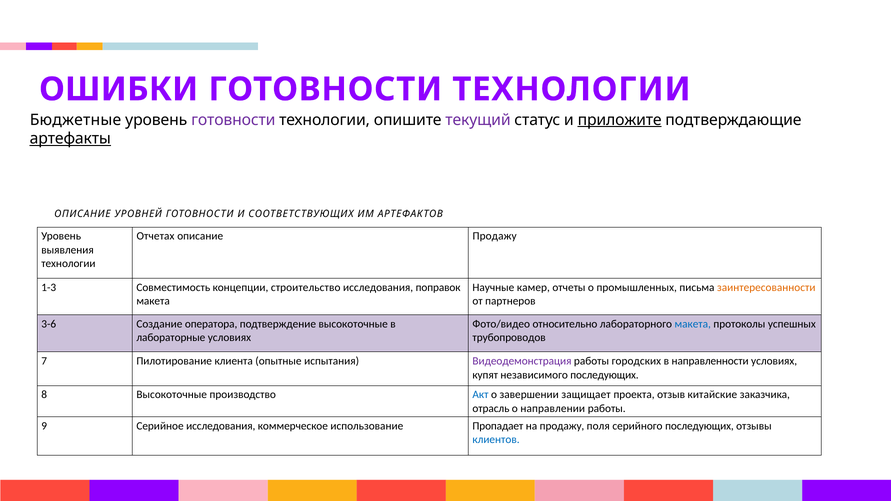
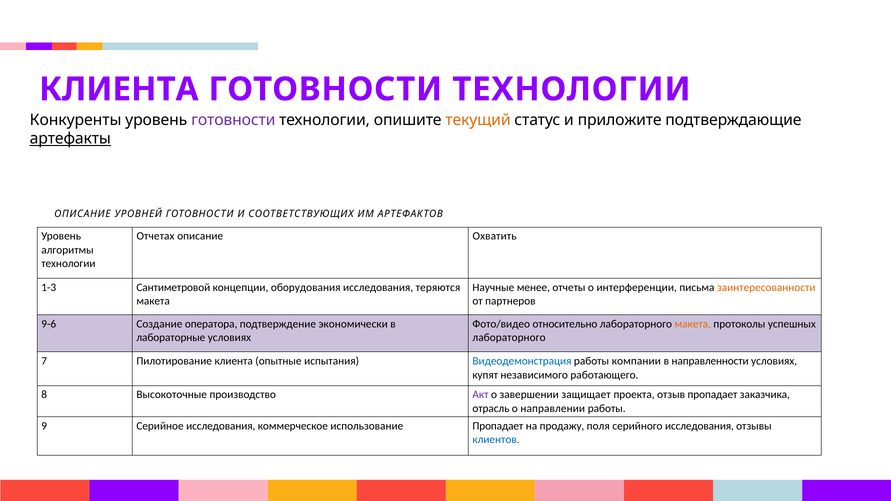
ОШИБКИ: ОШИБКИ -> КЛИЕНТА (119, 89)
Бюджетные: Бюджетные -> Конкуренты (76, 120)
текущий colour: purple -> orange (478, 120)
приложите underline: present -> none (620, 120)
описание Продажу: Продажу -> Охватить (495, 236)
выявления: выявления -> алгоритмы (68, 250)
Совместимость: Совместимость -> Сантиметровой (173, 288)
строительство: строительство -> оборудования (306, 288)
поправок: поправок -> теряются (438, 288)
камер: камер -> менее (533, 288)
промышленных: промышленных -> интерференции (637, 288)
3-6: 3-6 -> 9-6 (49, 324)
подтверждение высокоточные: высокоточные -> экономически (353, 324)
макета colour: blue -> orange (693, 324)
трубопроводов: трубопроводов -> лабораторного (509, 338)
Видеодемонстрация colour: purple -> blue (522, 361)
городских: городских -> компании (636, 361)
независимого последующих: последующих -> работающего (604, 375)
Акт colour: blue -> purple (481, 395)
отзыв китайские: китайские -> пропадает (712, 395)
серийного последующих: последующих -> исследования (699, 426)
